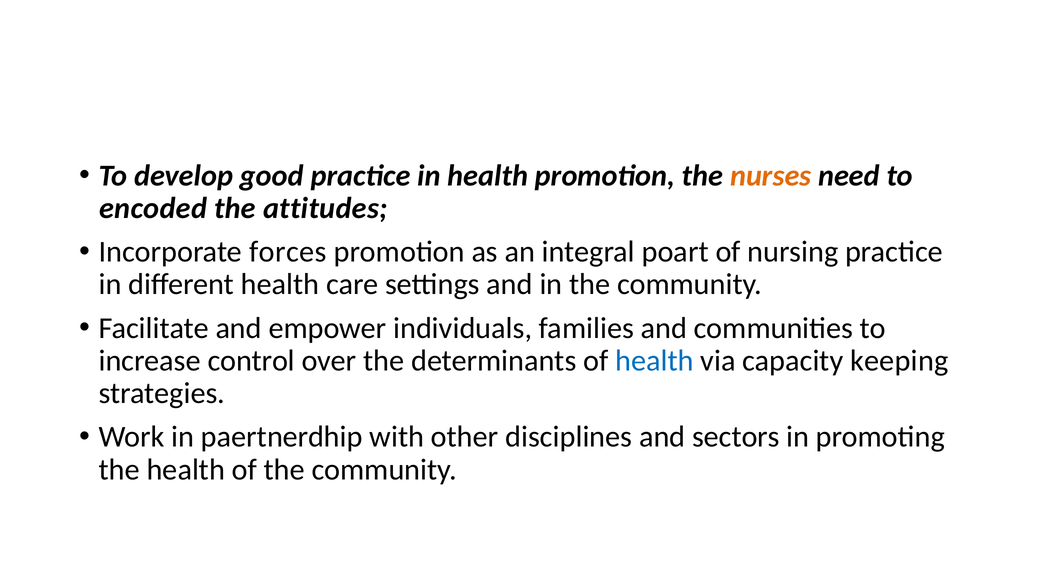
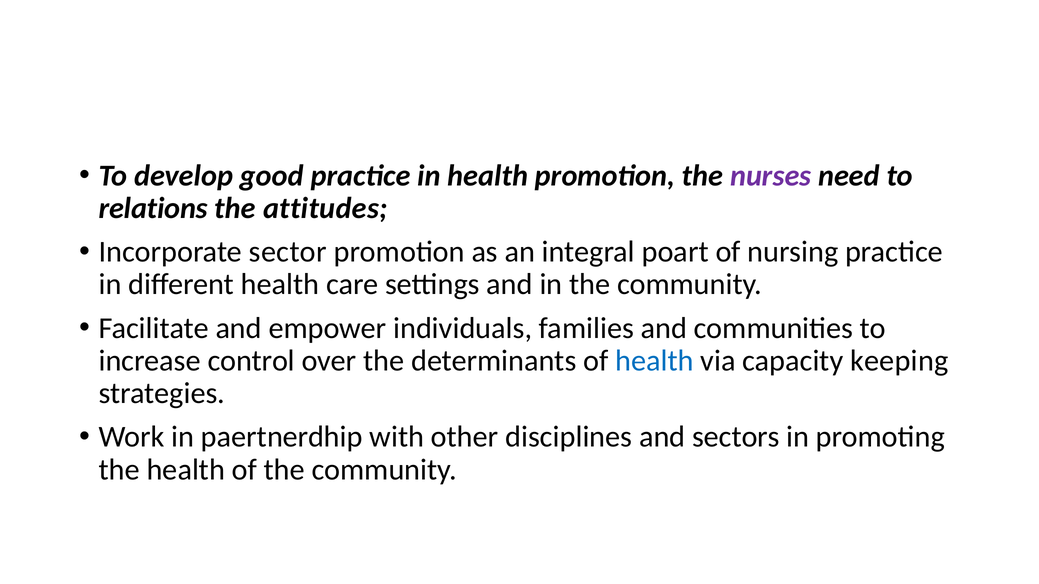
nurses colour: orange -> purple (771, 176)
encoded: encoded -> relations (153, 208)
forces: forces -> sector (288, 252)
